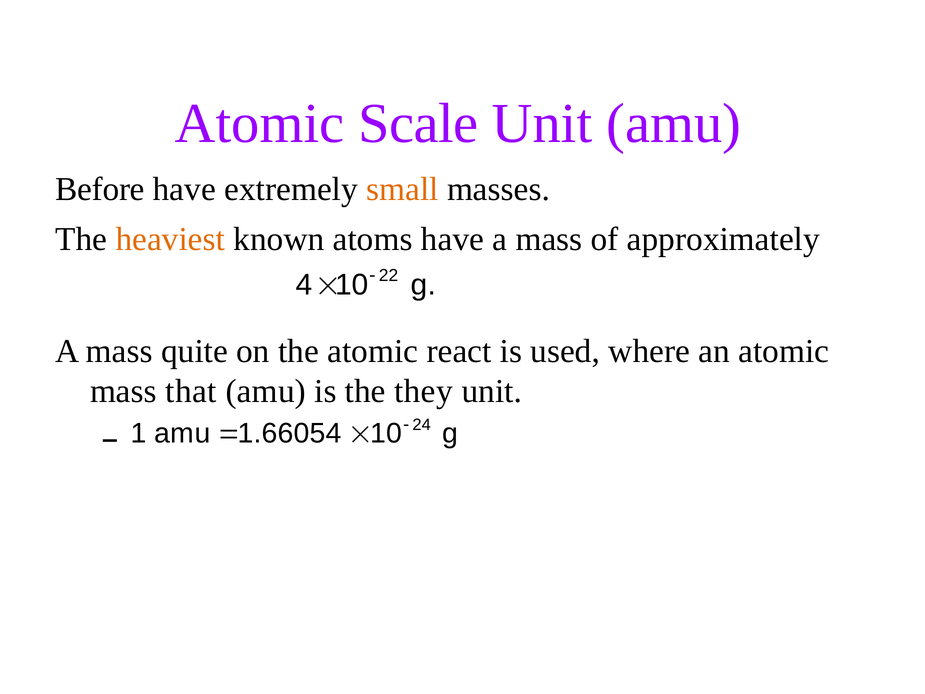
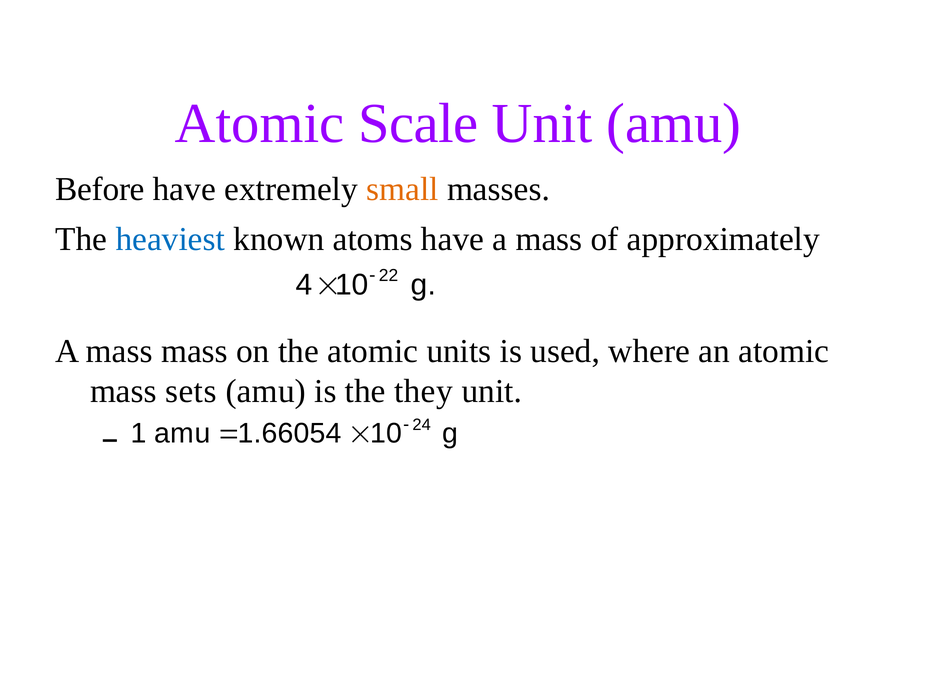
heaviest colour: orange -> blue (170, 239)
mass quite: quite -> mass (195, 351)
react: react -> units (459, 351)
that: that -> sets (191, 391)
